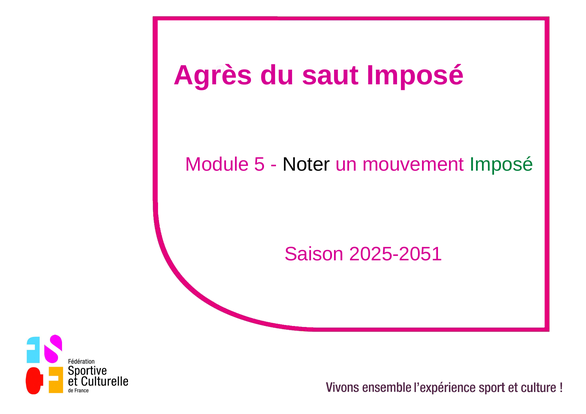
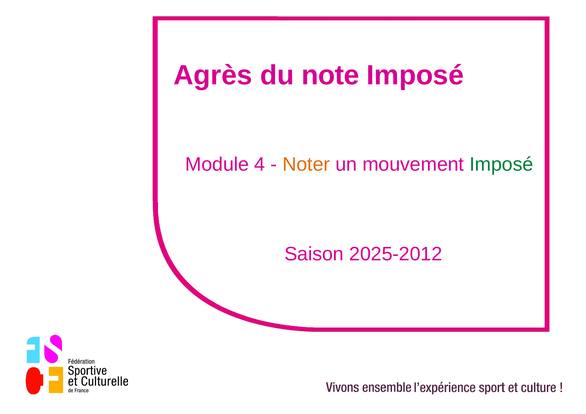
saut: saut -> note (330, 75)
5: 5 -> 4 (260, 165)
Noter colour: black -> orange (306, 165)
2025-2051: 2025-2051 -> 2025-2012 (396, 255)
